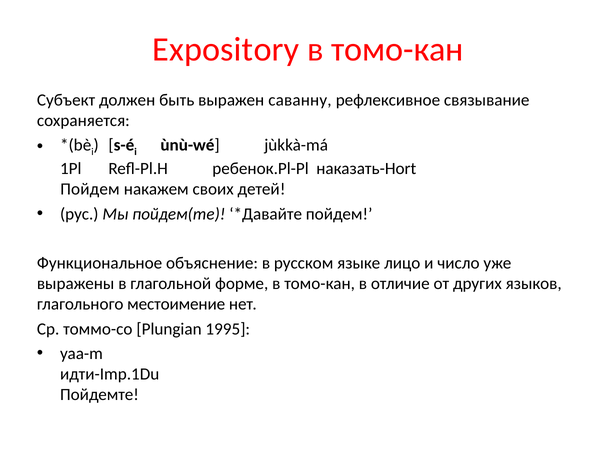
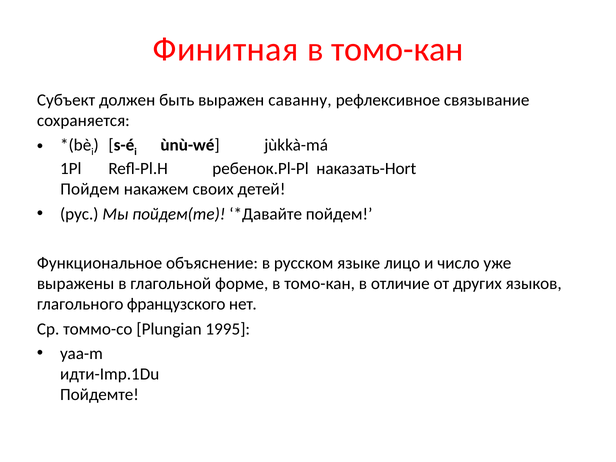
Expository: Expository -> Финитная (226, 50)
местоимение: местоимение -> французского (176, 304)
